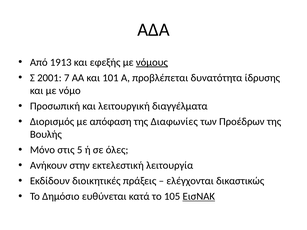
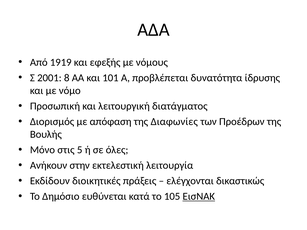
1913: 1913 -> 1919 (61, 62)
νόμους underline: present -> none (152, 62)
7: 7 -> 8 (67, 78)
διαγγέλματα: διαγγέλματα -> διατάγματος (180, 106)
